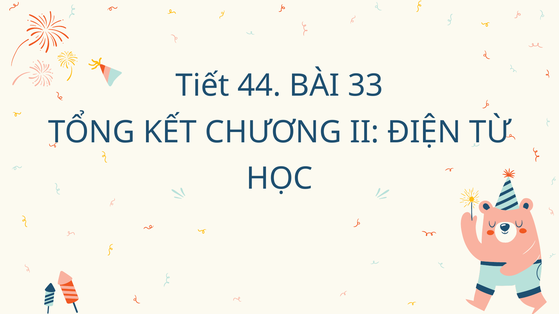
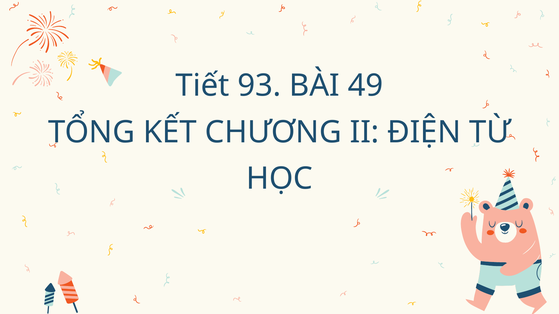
44: 44 -> 93 (259, 86)
33: 33 -> 49 (366, 86)
